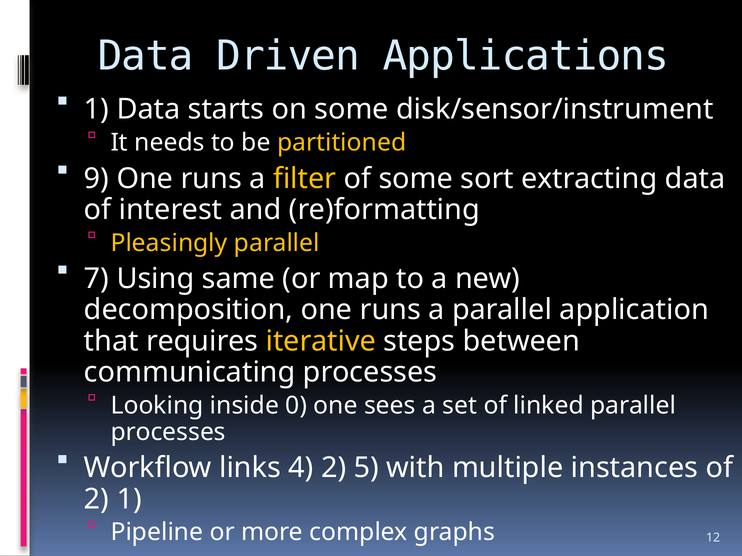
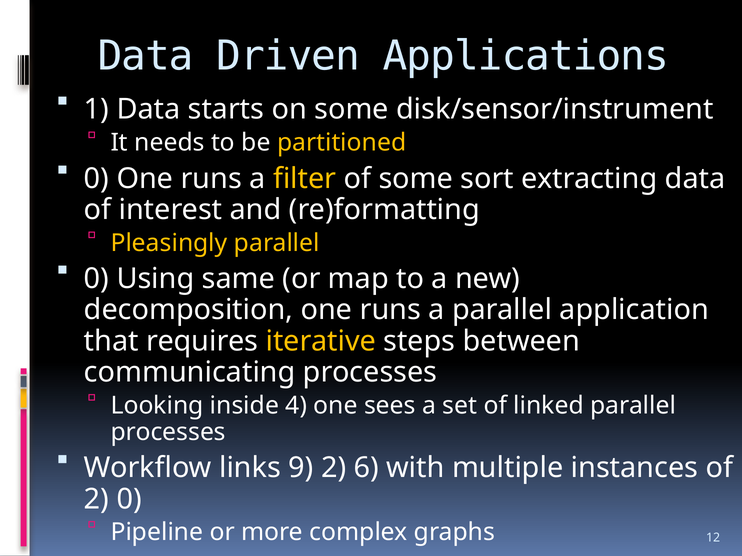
9: 9 -> 0 (97, 179)
7: 7 -> 0 (97, 279)
0: 0 -> 4 (296, 406)
4: 4 -> 9 (301, 468)
5: 5 -> 6 (366, 468)
2 1: 1 -> 0 (129, 500)
